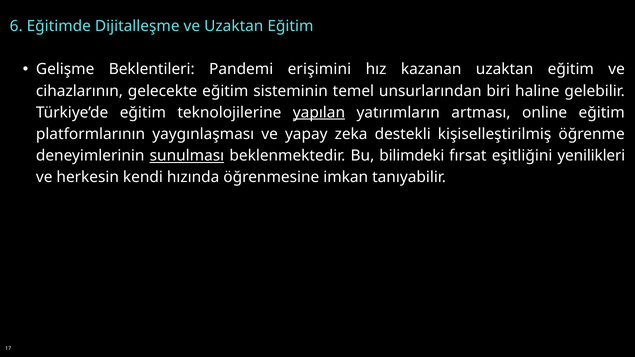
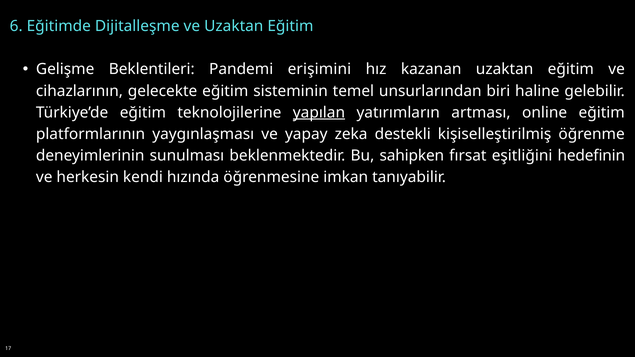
sunulması underline: present -> none (187, 156)
bilimdeki: bilimdeki -> sahipken (412, 156)
yenilikleri: yenilikleri -> hedefinin (591, 156)
